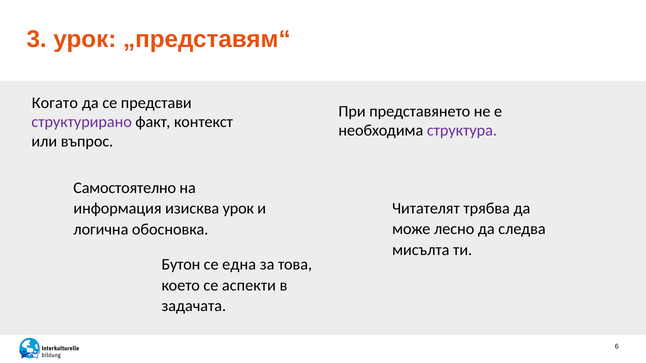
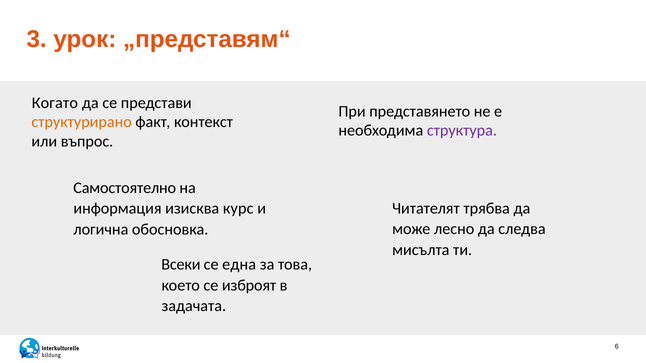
структурирано colour: purple -> orange (82, 122)
изисква урок: урок -> курс (238, 209)
Бутон: Бутон -> Всеки (181, 265)
аспекти: аспекти -> изброят (249, 286)
